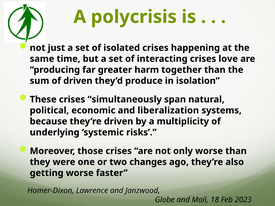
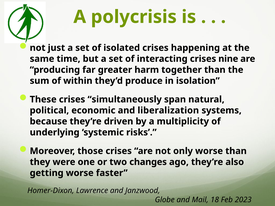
love: love -> nine (228, 59)
of driven: driven -> within (78, 81)
